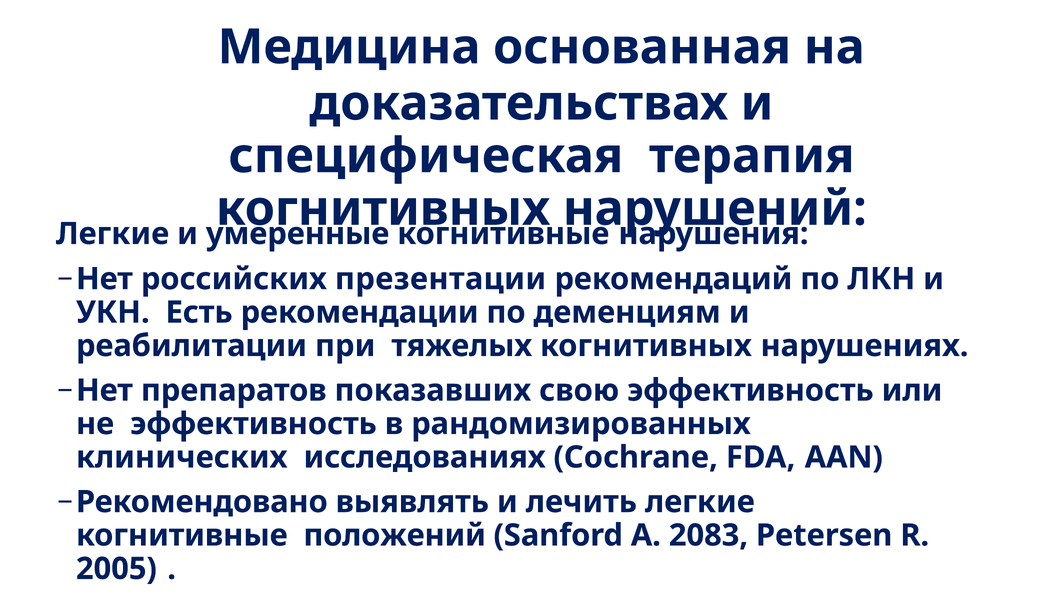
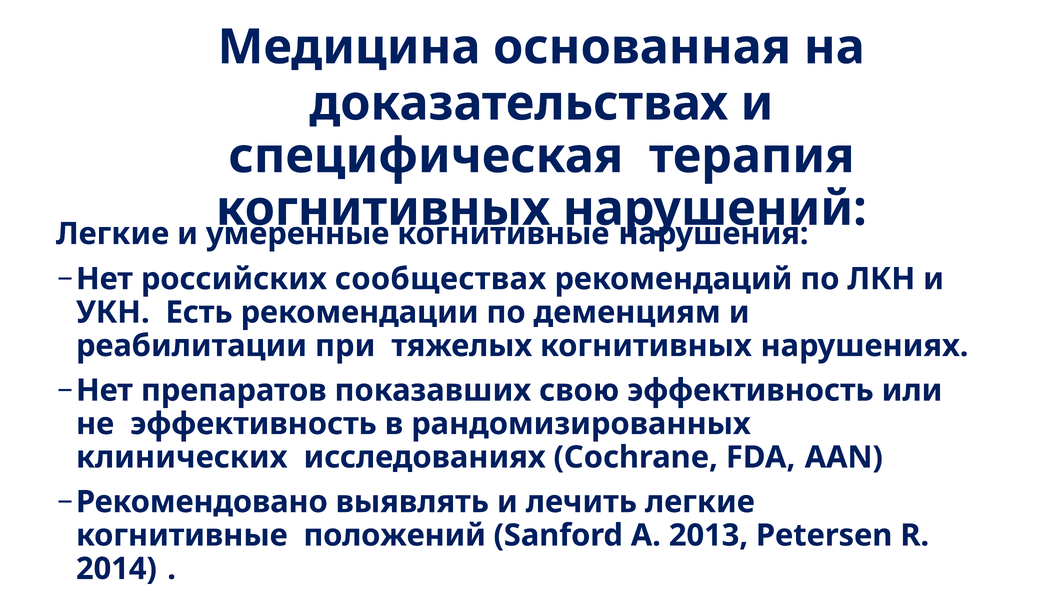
презентации: презентации -> сообществах (441, 279)
2083: 2083 -> 2013 (708, 535)
2005: 2005 -> 2014 (116, 569)
